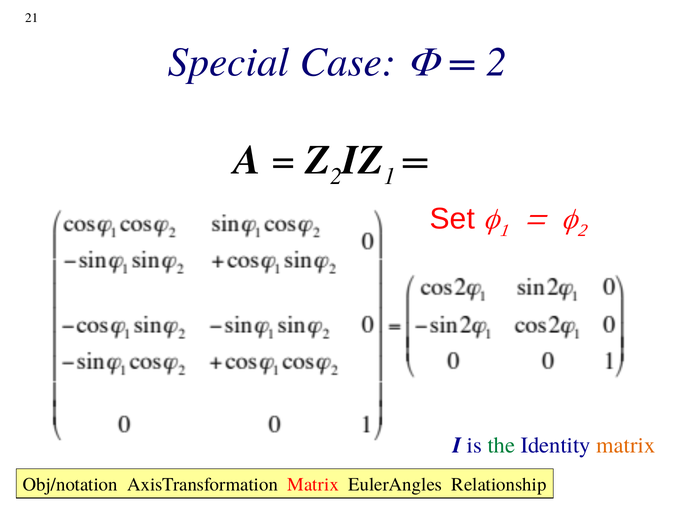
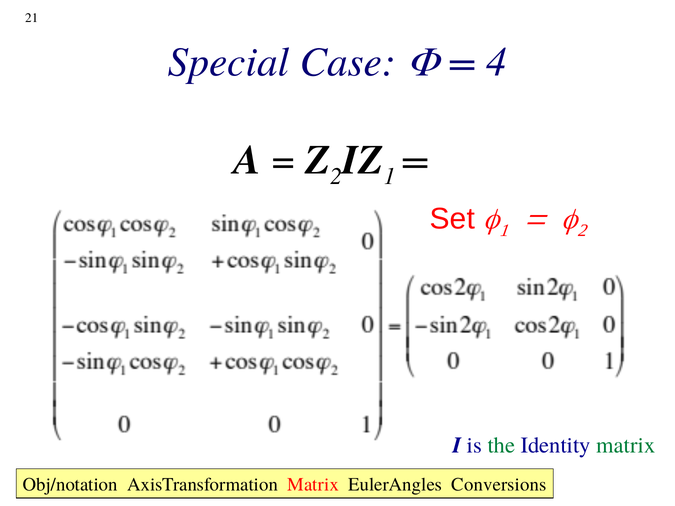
2: 2 -> 4 (497, 62)
matrix colour: orange -> green (626, 446)
Relationship: Relationship -> Conversions (499, 485)
